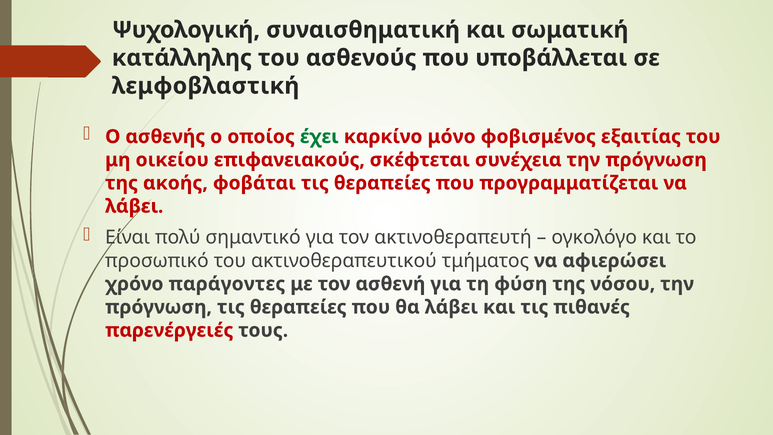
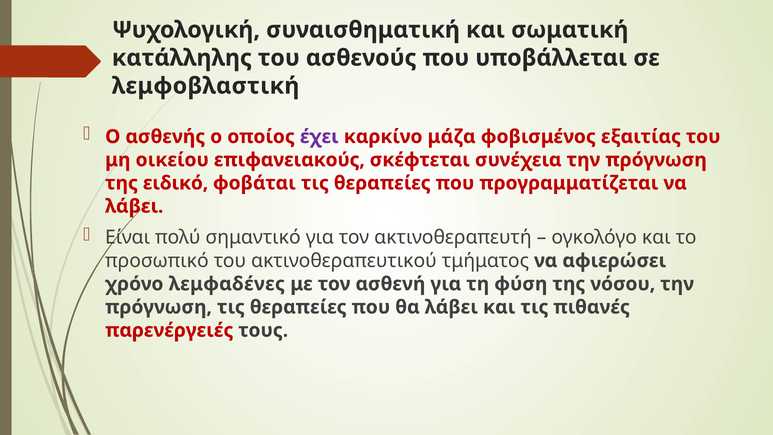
έχει colour: green -> purple (319, 137)
μόνο: μόνο -> μάζα (452, 137)
ακοής: ακοής -> ειδικό (176, 183)
παράγοντες: παράγοντες -> λεμφαδένες (227, 284)
